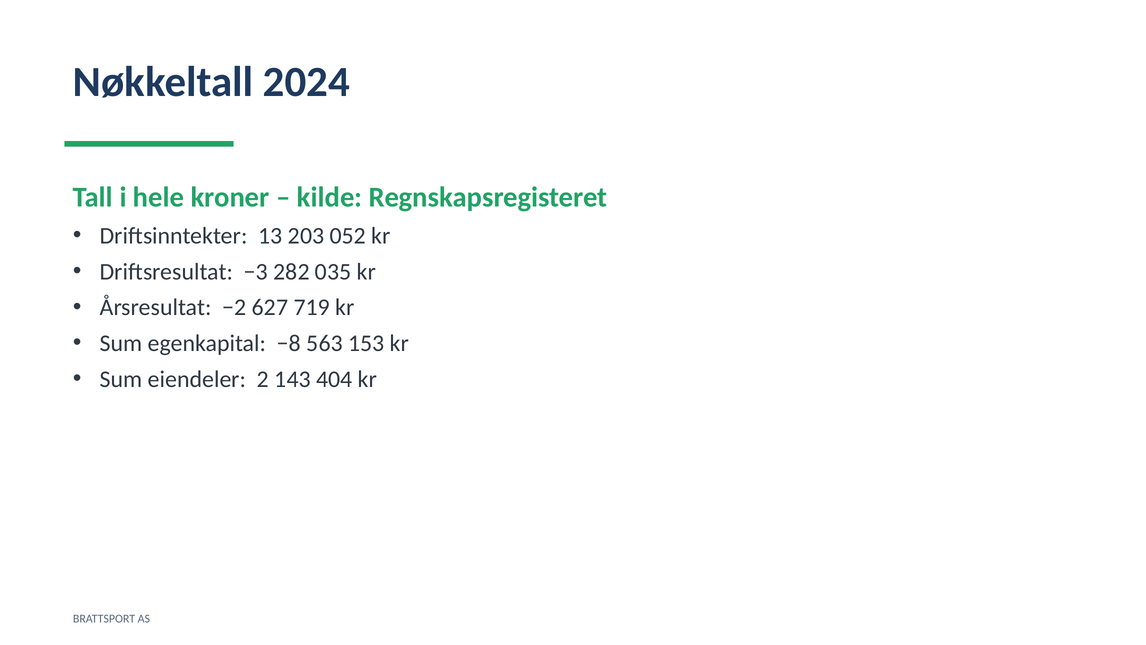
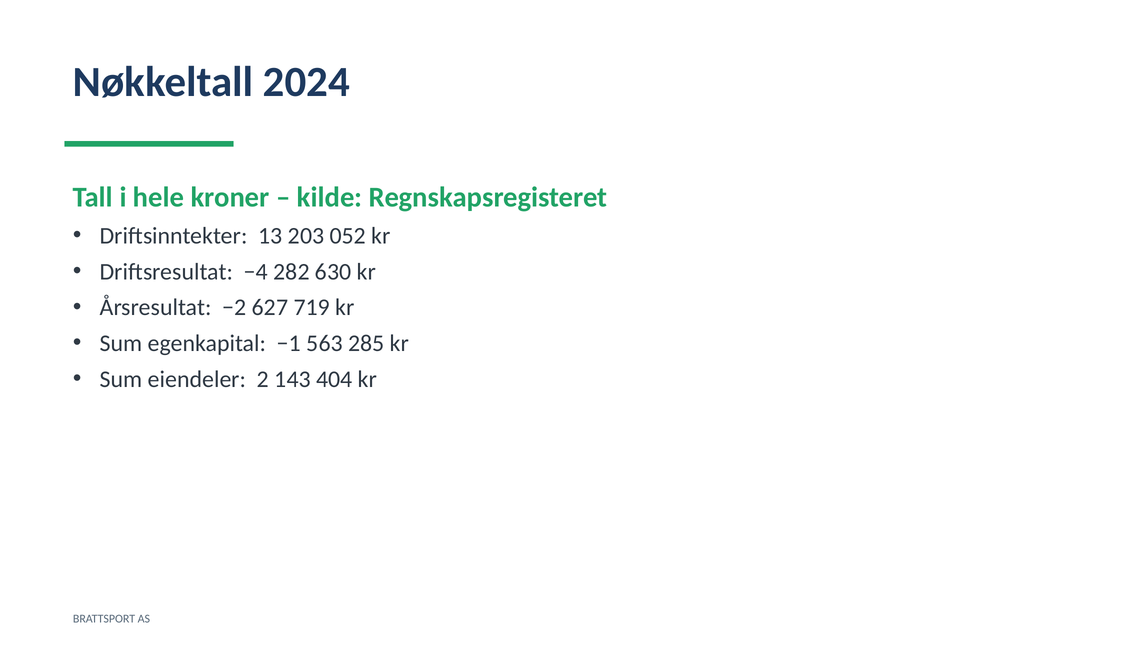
−3: −3 -> −4 (256, 271)
035: 035 -> 630 (333, 271)
−8: −8 -> −1 (289, 343)
153: 153 -> 285 (366, 343)
